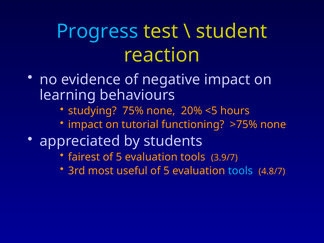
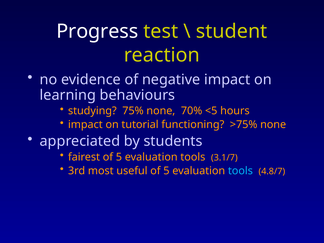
Progress colour: light blue -> white (97, 31)
20%: 20% -> 70% (192, 111)
3.9/7: 3.9/7 -> 3.1/7 (224, 158)
